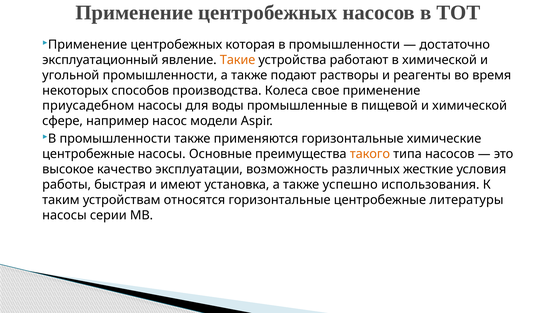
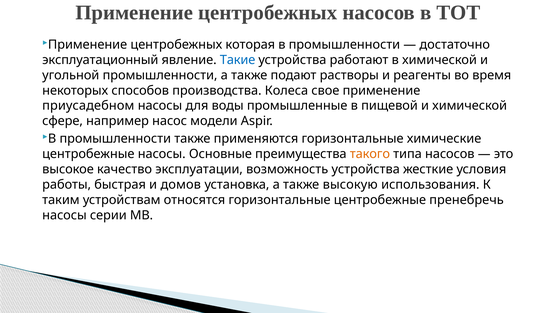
Такие colour: orange -> blue (238, 60)
возможность различных: различных -> устройства (366, 169)
имеют: имеют -> домов (181, 184)
успешно: успешно -> высокую (350, 184)
литературы: литературы -> пренебречь (467, 200)
